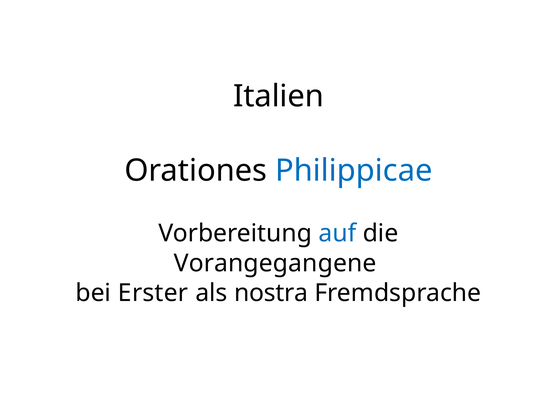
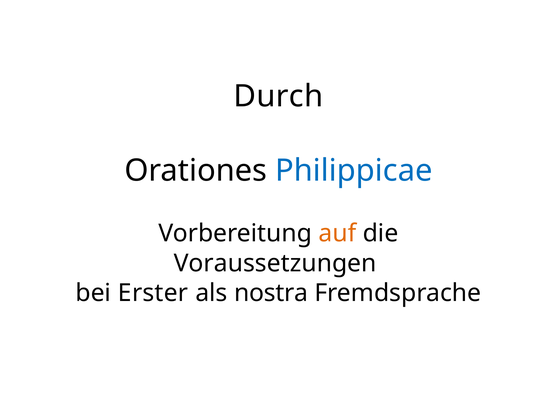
Italien: Italien -> Durch (278, 96)
auf colour: blue -> orange (337, 233)
Vorangegangene: Vorangegangene -> Voraussetzungen (275, 263)
